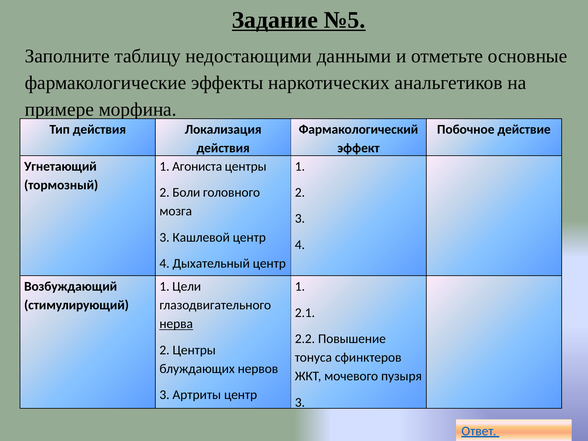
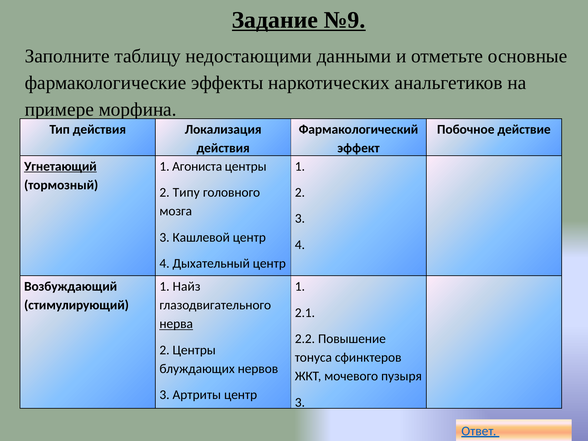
№5: №5 -> №9 (345, 20)
Угнетающий underline: none -> present (60, 166)
Боли: Боли -> Типу (186, 192)
Цели: Цели -> Найз (187, 286)
